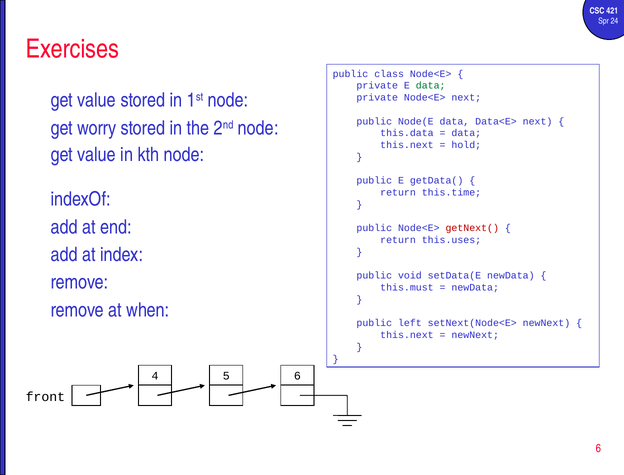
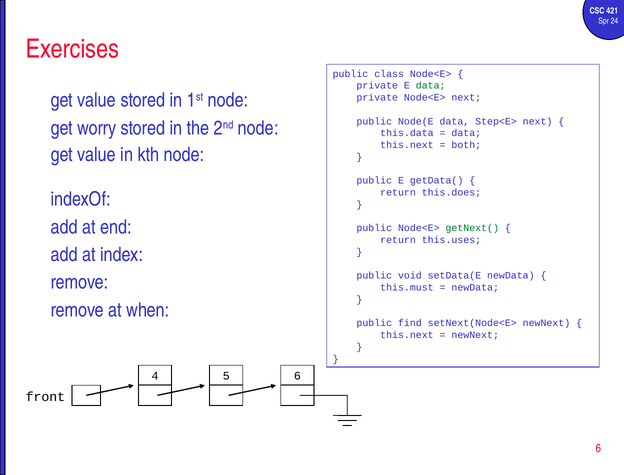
Data<E>: Data<E> -> Step<E> (496, 121)
hold: hold -> both (466, 145)
this.time: this.time -> this.does (451, 193)
getNext( colour: red -> green (472, 228)
left: left -> find (410, 324)
